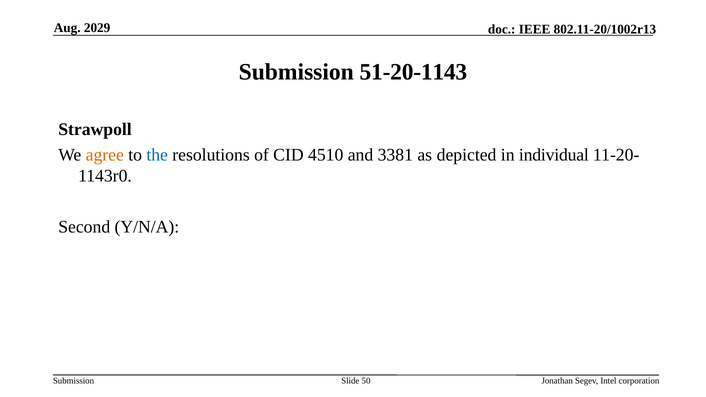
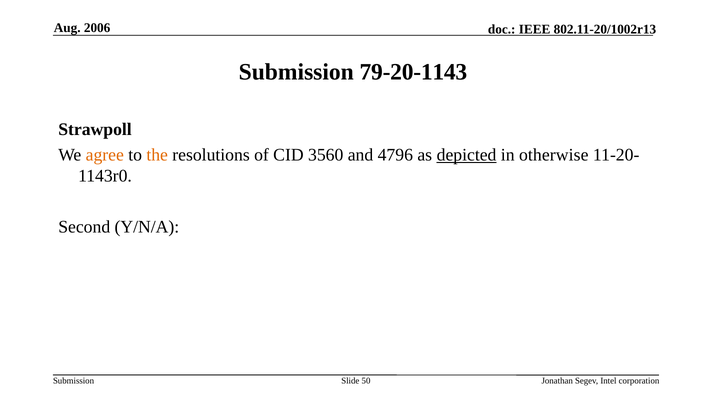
2029: 2029 -> 2006 (97, 28)
51-20-1143: 51-20-1143 -> 79-20-1143 (413, 72)
the colour: blue -> orange (157, 155)
4510: 4510 -> 3560 (326, 155)
3381: 3381 -> 4796 (395, 155)
depicted underline: none -> present (467, 155)
individual: individual -> otherwise (554, 155)
